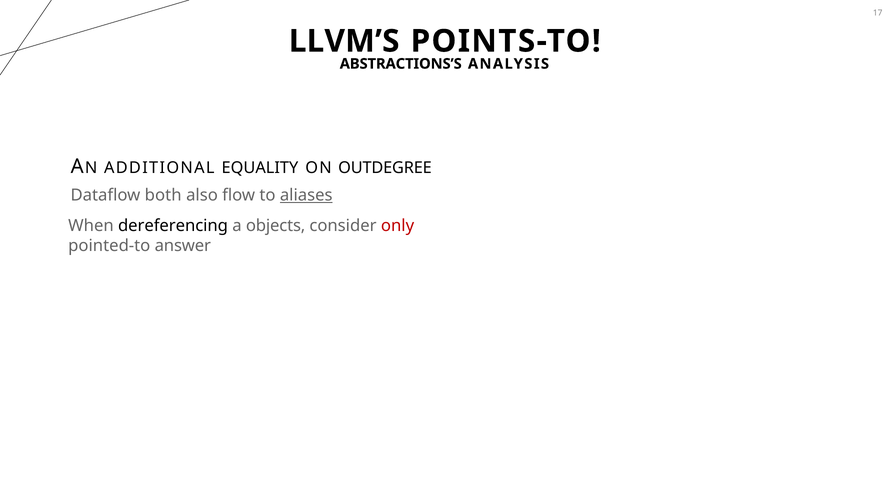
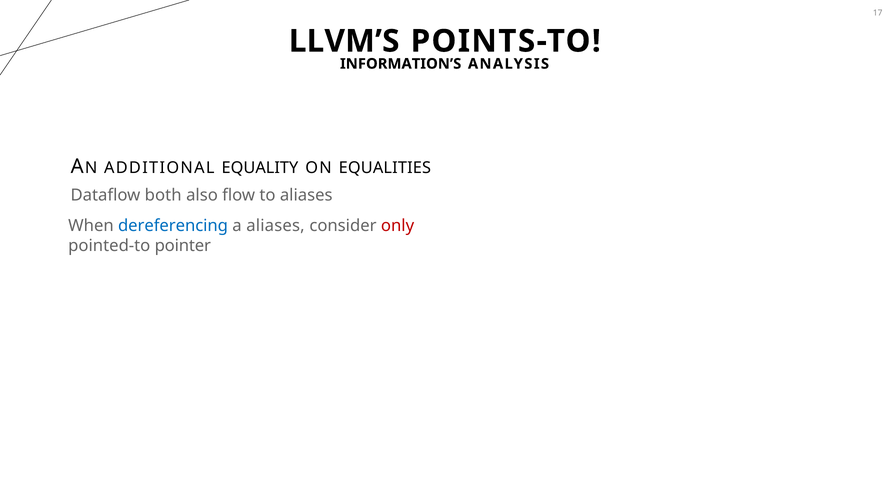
ABSTRACTIONS’S: ABSTRACTIONS’S -> INFORMATION’S (401, 64)
OUTDEGREE: OUTDEGREE -> EQUALITIES (385, 168)
aliases underline: present -> none (306, 195)
dereferencing colour: black -> blue (173, 225)
a objects: objects -> aliases (275, 225)
answer: answer -> pointer (183, 245)
